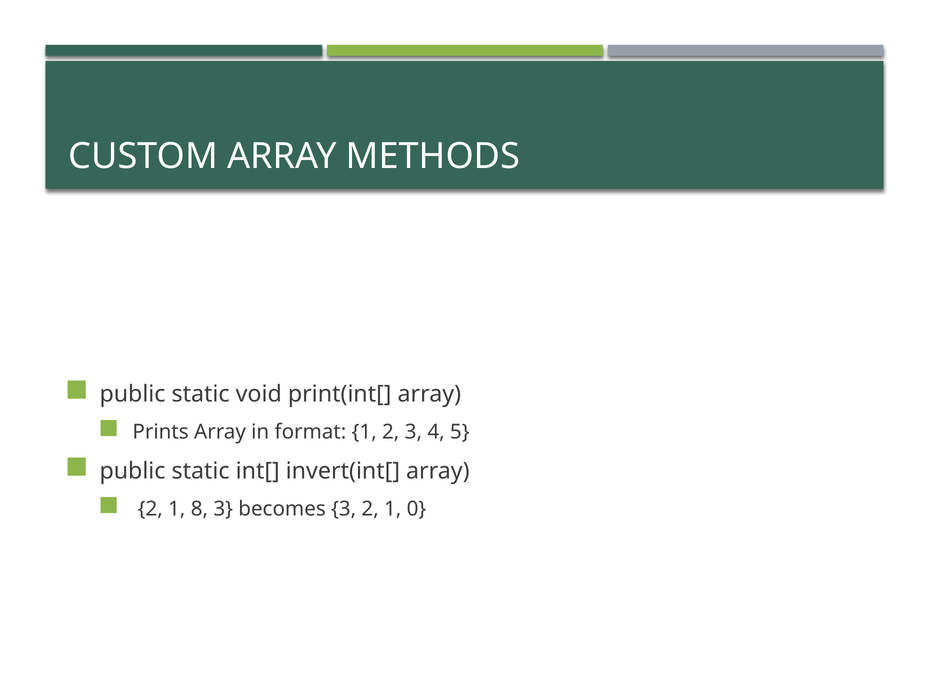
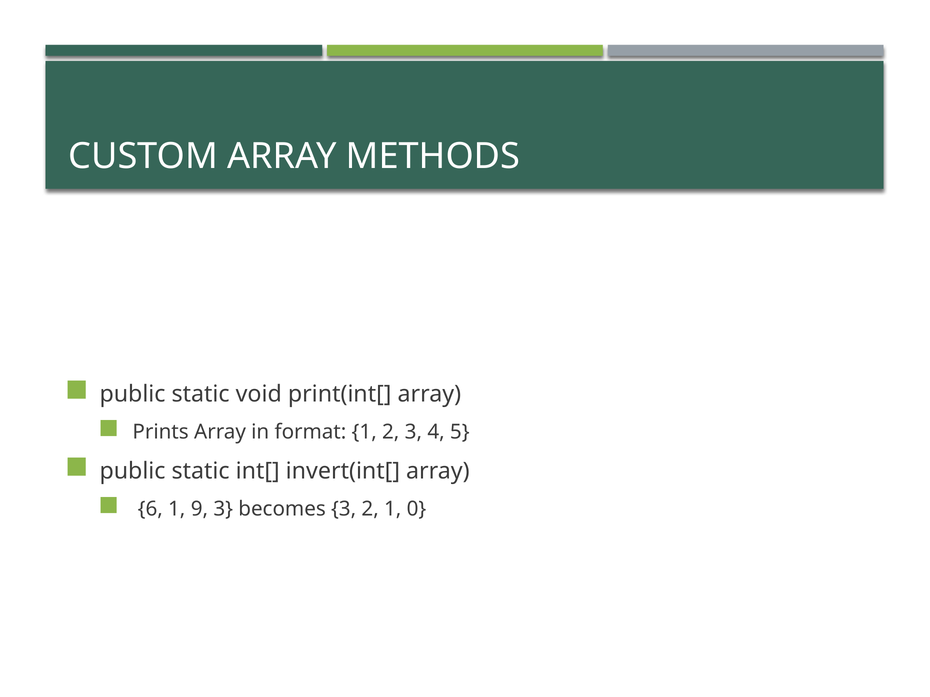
2: 2 -> 6 (150, 509)
8: 8 -> 9 (199, 509)
